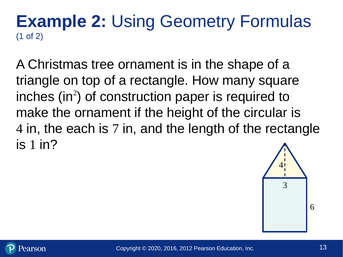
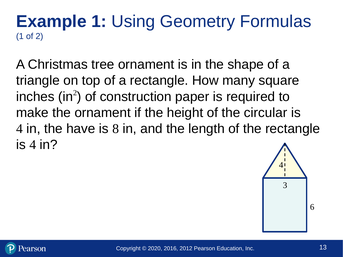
Example 2: 2 -> 1 (99, 21)
each: each -> have (81, 129)
7: 7 -> 8 (116, 129)
1: 1 -> 4 (33, 145)
